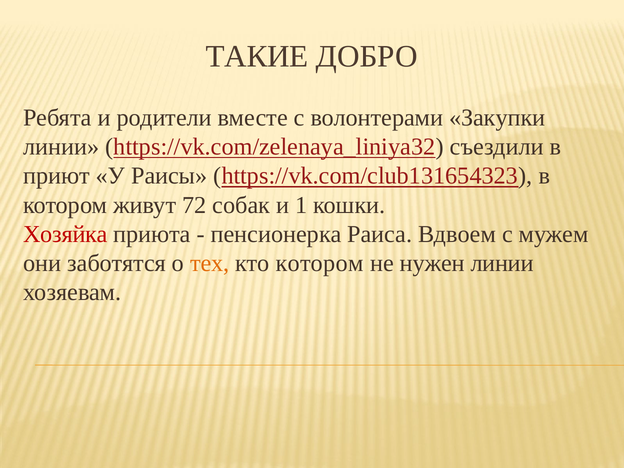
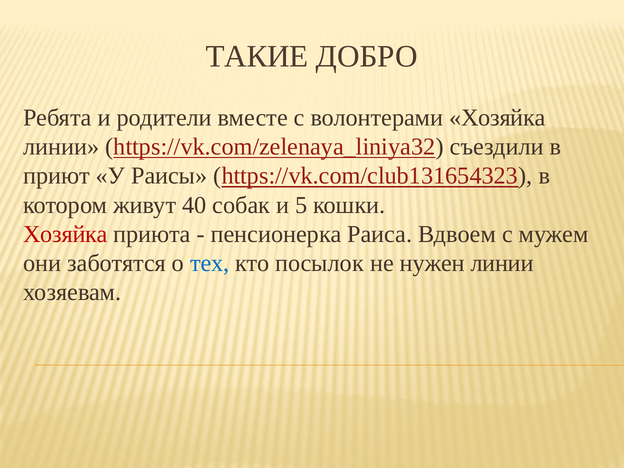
волонтерами Закупки: Закупки -> Хозяйка (497, 118)
72: 72 -> 40 (194, 205)
1: 1 -> 5 (301, 205)
тех colour: orange -> blue (210, 263)
кто котором: котором -> посылок (320, 263)
